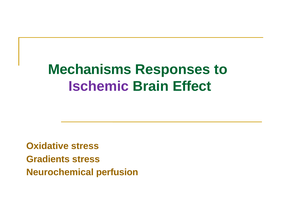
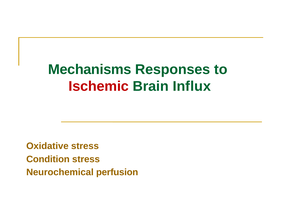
Ischemic colour: purple -> red (99, 87)
Effect: Effect -> Influx (192, 87)
Gradients: Gradients -> Condition (48, 160)
